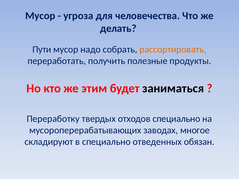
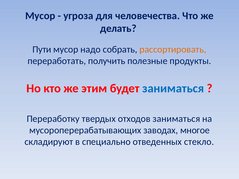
заниматься colour: black -> blue (173, 89)
отходов специально: специально -> заниматься (176, 119)
обязан: обязан -> стекло (199, 142)
